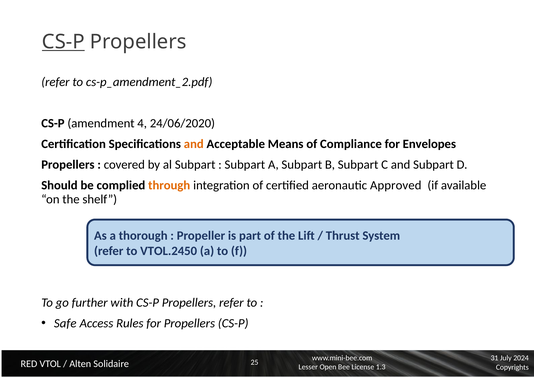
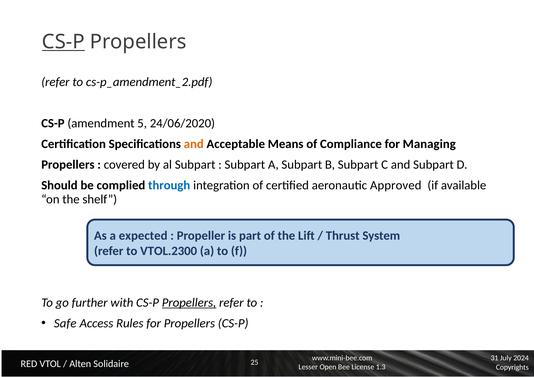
4: 4 -> 5 (142, 124)
Envelopes: Envelopes -> Managing (429, 144)
through colour: orange -> blue (169, 186)
thorough: thorough -> expected (143, 236)
VTOL.2450: VTOL.2450 -> VTOL.2300 (169, 251)
Propellers underline: none -> present (189, 303)
